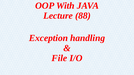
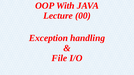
88: 88 -> 00 (83, 16)
